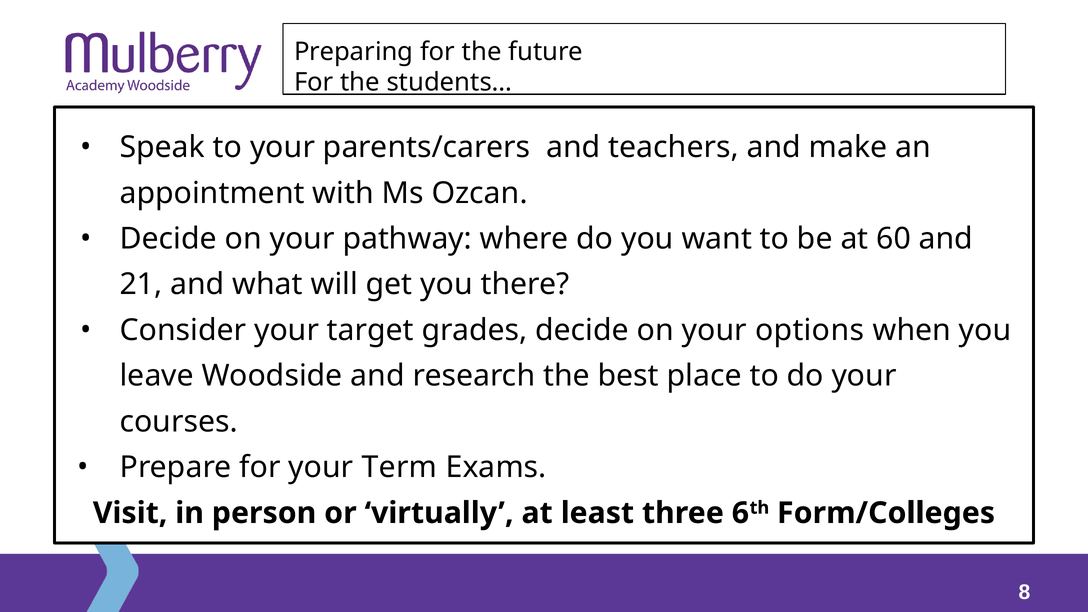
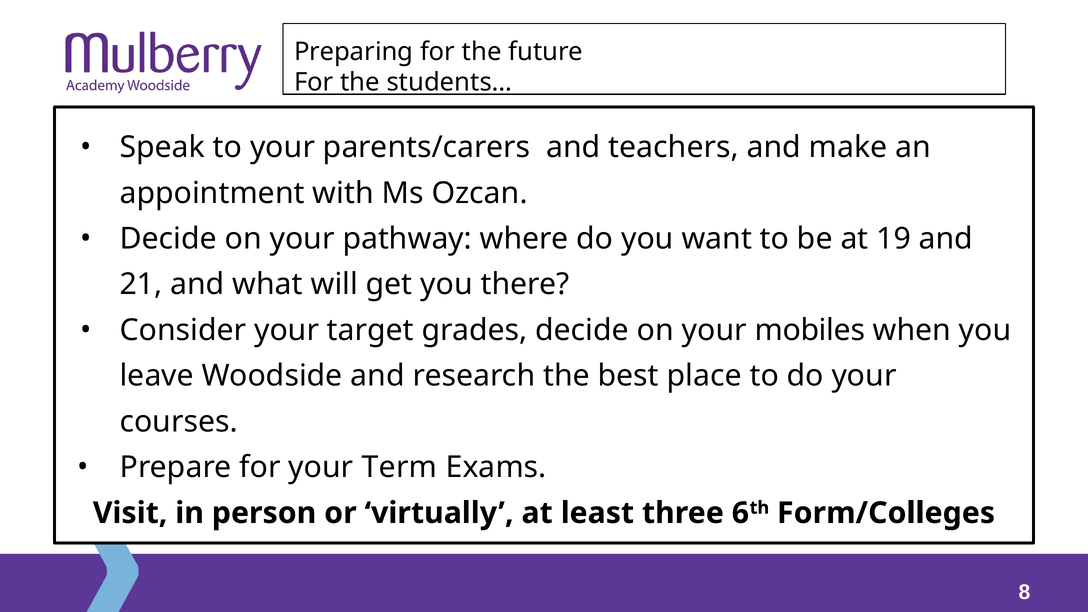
60: 60 -> 19 (894, 239)
options: options -> mobiles (810, 330)
